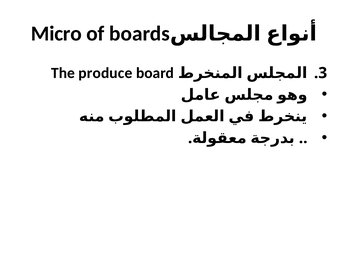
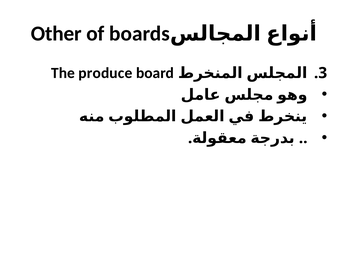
Micro: Micro -> Other (56, 34)
